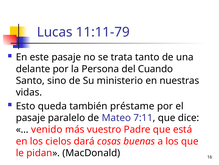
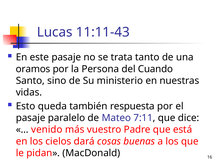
11:11-79: 11:11-79 -> 11:11-43 (103, 32)
delante: delante -> oramos (33, 69)
préstame: préstame -> respuesta (132, 106)
